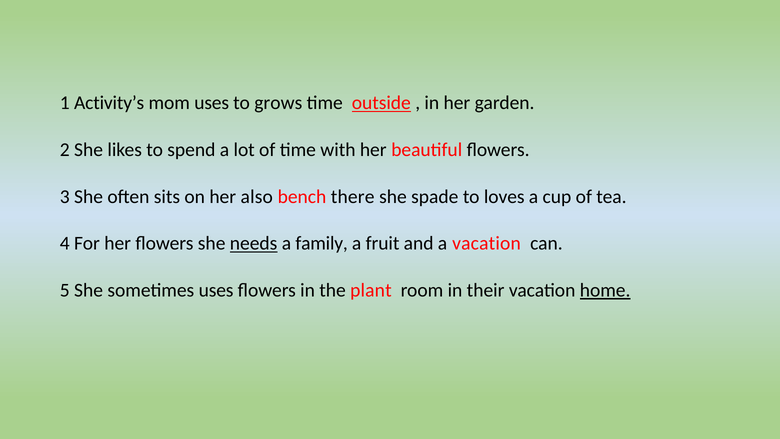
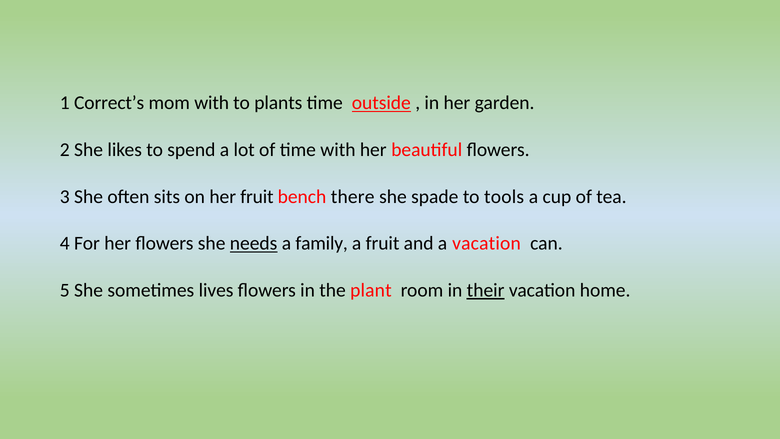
Activity’s: Activity’s -> Correct’s (109, 103)
mom uses: uses -> with (212, 103)
grows: grows -> plants (278, 103)
her also: also -> fruit (257, 197)
loves: loves -> tools (504, 197)
sometimes uses: uses -> lives (216, 290)
their underline: none -> present (486, 290)
home underline: present -> none (605, 290)
